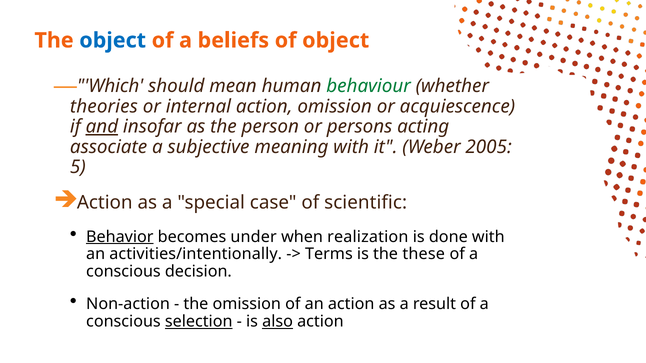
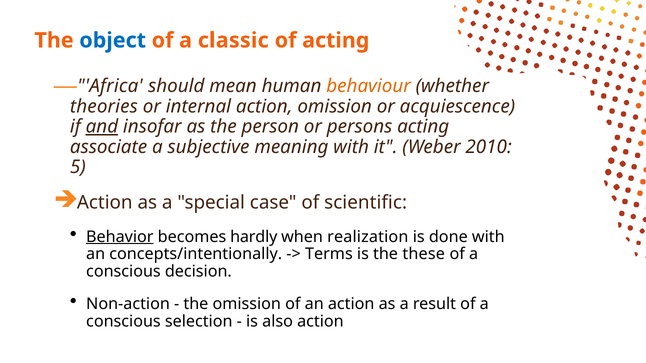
beliefs: beliefs -> classic (233, 40)
of object: object -> acting (336, 40)
Which: Which -> Africa (110, 86)
behaviour colour: green -> orange (369, 86)
2005: 2005 -> 2010 (489, 147)
under: under -> hardly (254, 237)
activities/intentionally: activities/intentionally -> concepts/intentionally (196, 254)
selection underline: present -> none (199, 322)
also underline: present -> none (278, 322)
